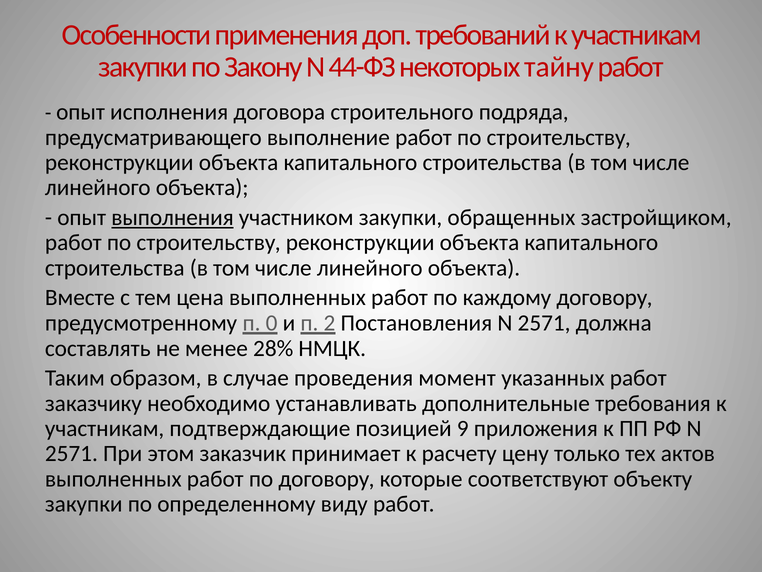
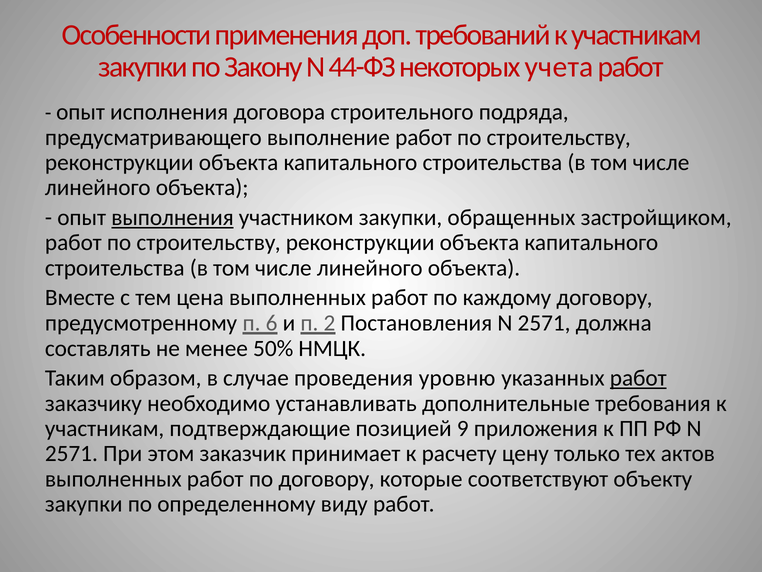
тайну: тайну -> учета (559, 67)
0: 0 -> 6 (272, 323)
28%: 28% -> 50% (273, 348)
момент: момент -> уровню (457, 378)
работ underline: none -> present (638, 378)
